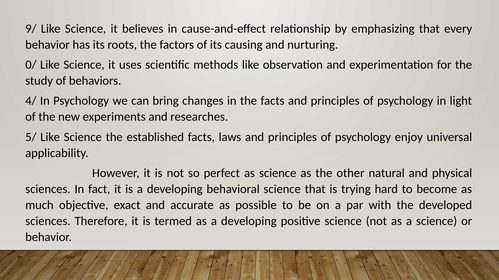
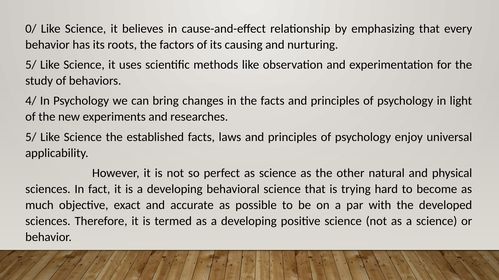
9/: 9/ -> 0/ (31, 29)
0/: 0/ -> 5/ (31, 65)
